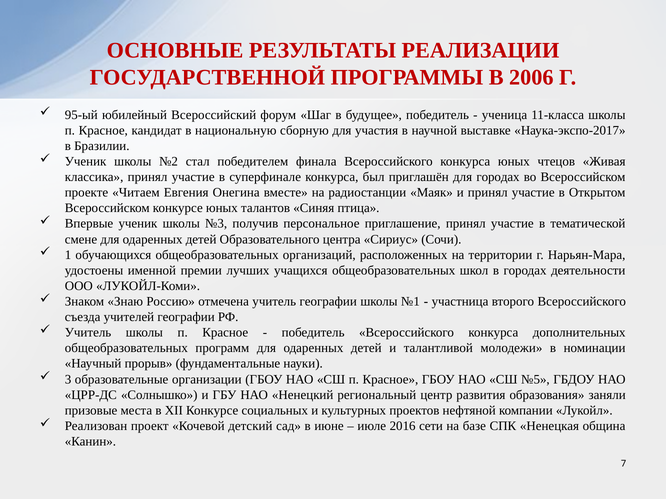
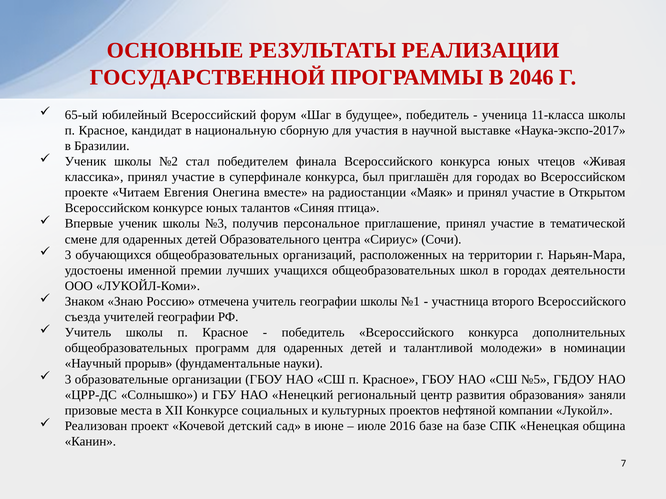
2006: 2006 -> 2046 (531, 77)
95-ый: 95-ый -> 65-ый (81, 115)
1: 1 -> 3 (68, 255)
2016 сети: сети -> базе (431, 426)
